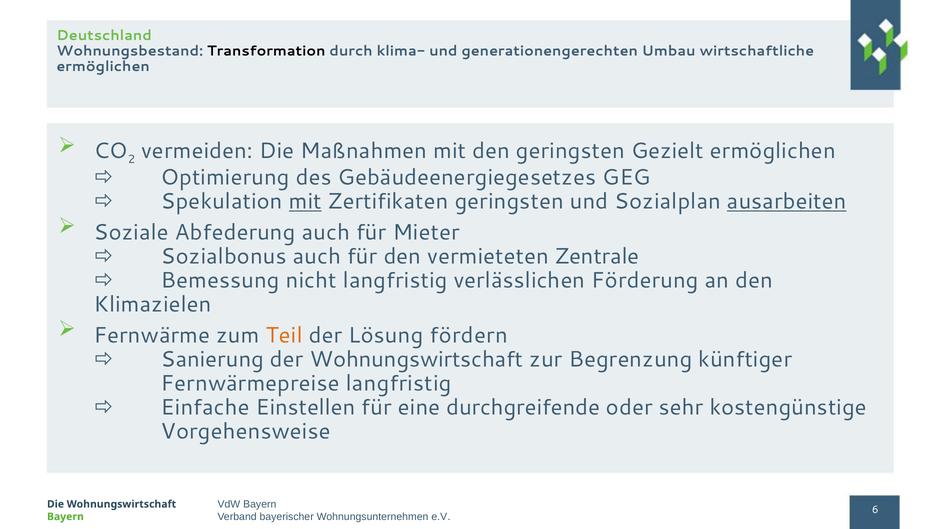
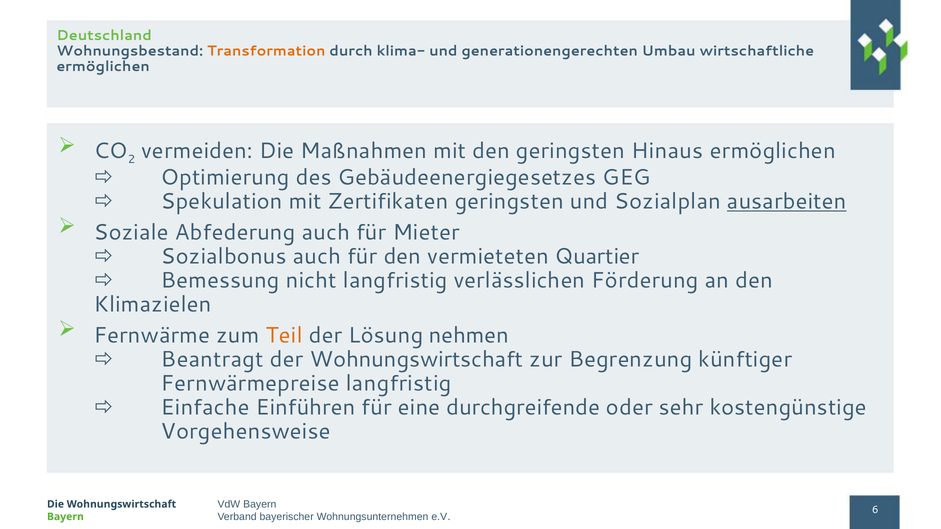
Transformation colour: black -> orange (266, 51)
Gezielt: Gezielt -> Hinaus (667, 151)
mit underline: present -> none (305, 202)
Zentrale: Zentrale -> Quartier (597, 257)
fördern: fördern -> nehmen (469, 336)
Sanierung: Sanierung -> Beantragt (212, 360)
Einstellen: Einstellen -> Einführen (306, 408)
